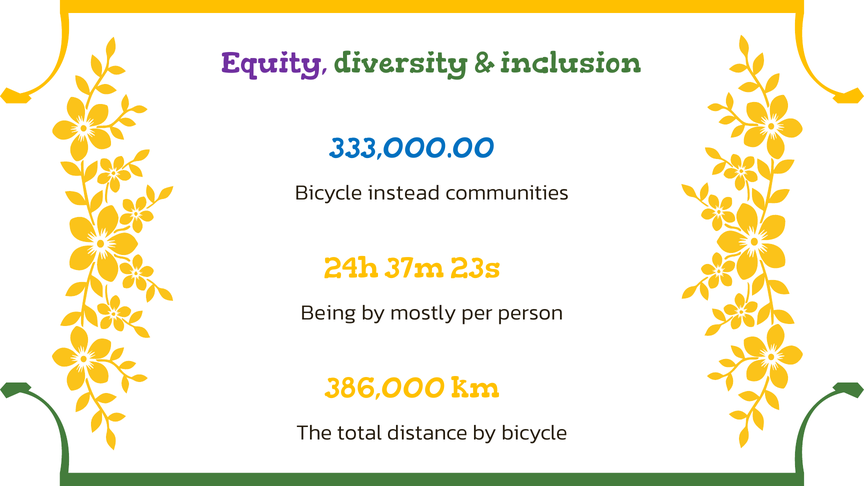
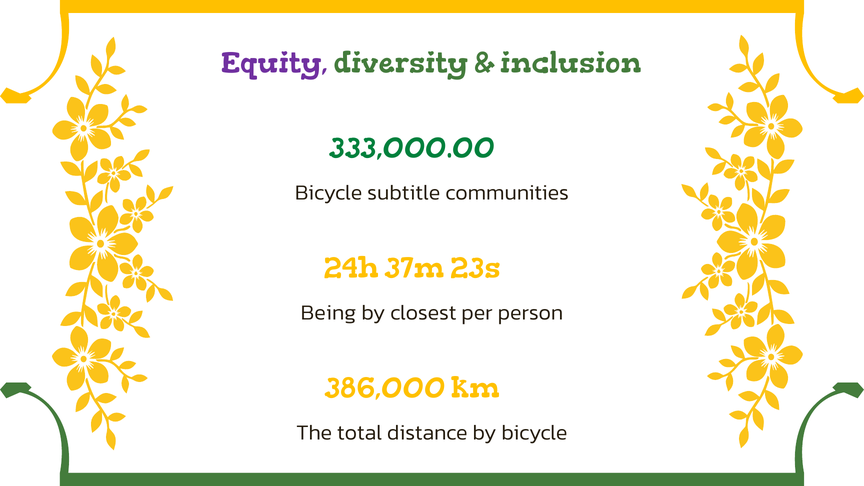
333,000.00 colour: blue -> green (412, 148)
instead: instead -> subtitle (404, 192)
mostly: mostly -> closest (423, 312)
